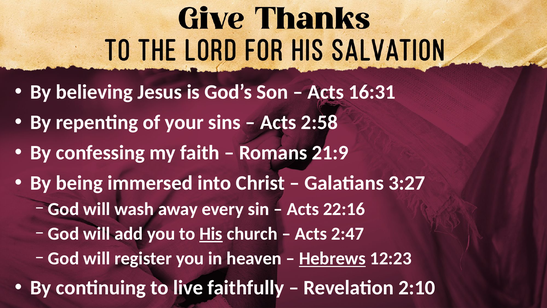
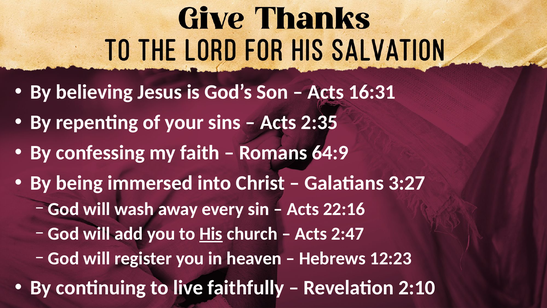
2:58: 2:58 -> 2:35 (319, 122)
21:9: 21:9 -> 64:9 (330, 153)
Hebrews underline: present -> none (332, 258)
